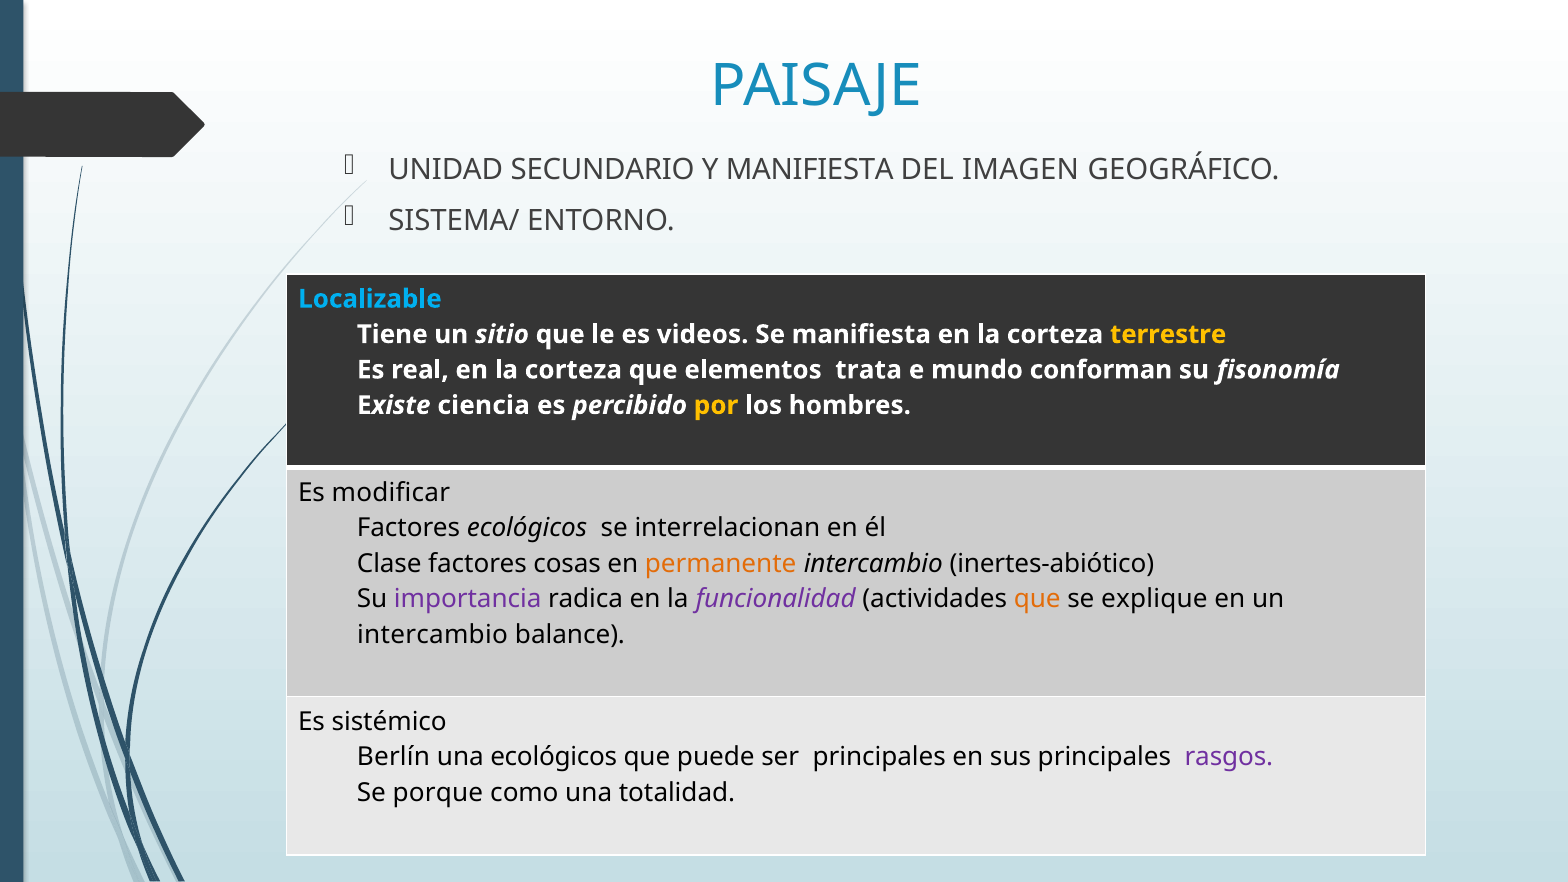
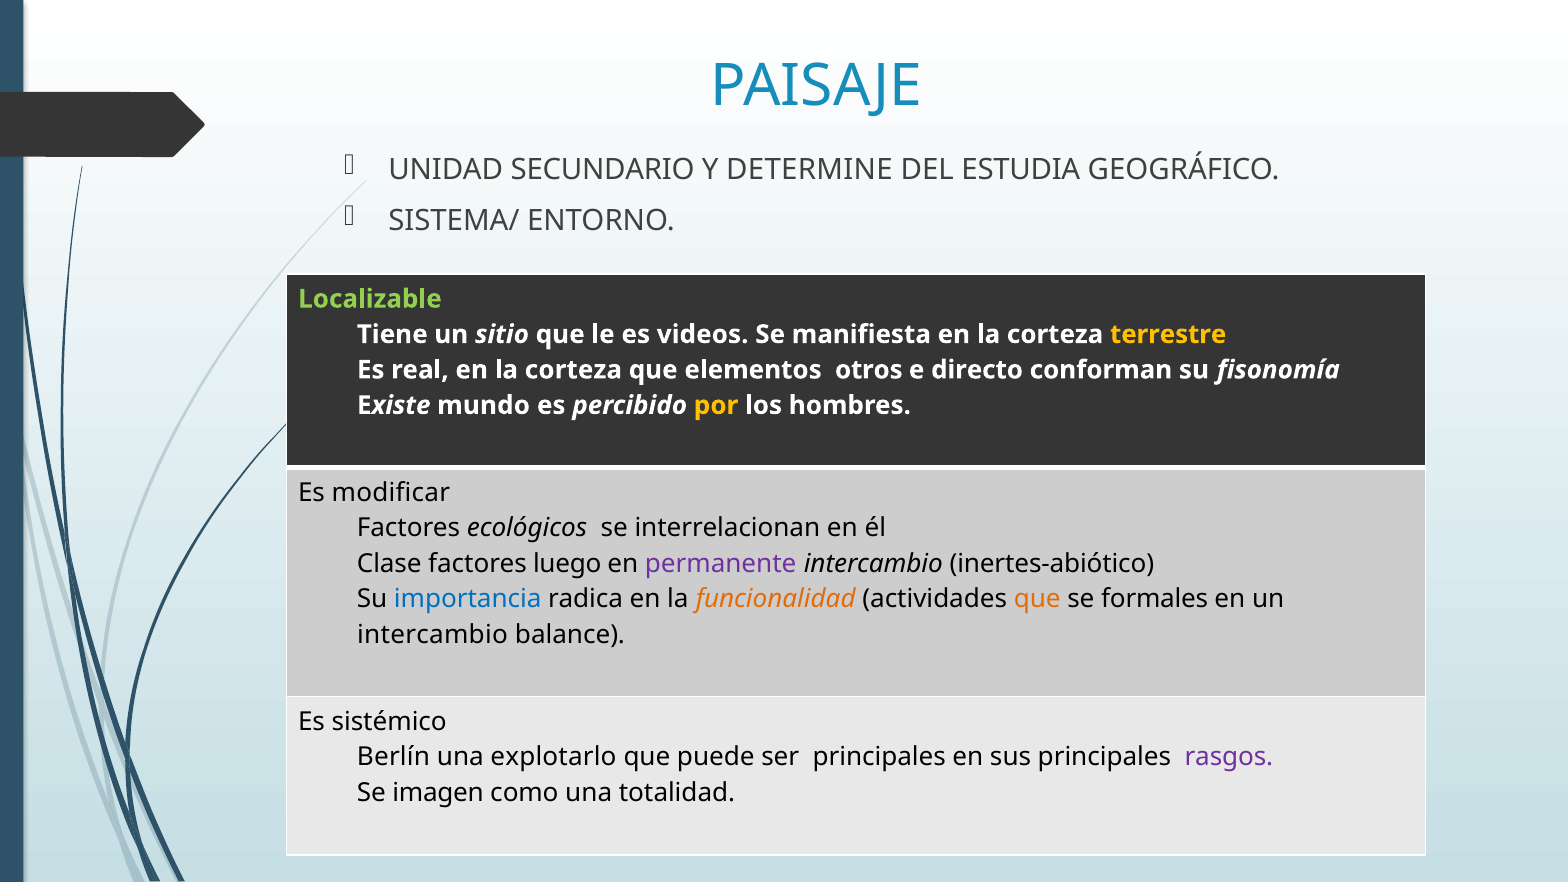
Y MANIFIESTA: MANIFIESTA -> DETERMINE (809, 169)
IMAGEN: IMAGEN -> ESTUDIA (1021, 169)
Localizable colour: light blue -> light green (370, 299)
trata: trata -> otros (869, 370)
mundo: mundo -> directo (977, 370)
ciencia: ciencia -> mundo (484, 405)
cosas: cosas -> luego (567, 564)
permanente colour: orange -> purple (721, 564)
importancia colour: purple -> blue (468, 599)
funcionalidad colour: purple -> orange (776, 599)
explique: explique -> formales (1155, 599)
una ecológicos: ecológicos -> explotarlo (553, 757)
porque: porque -> imagen (438, 793)
